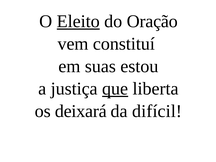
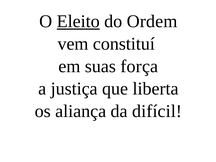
Oração: Oração -> Ordem (152, 21)
estou: estou -> força (139, 66)
que underline: present -> none (115, 89)
deixará: deixará -> aliança (81, 111)
